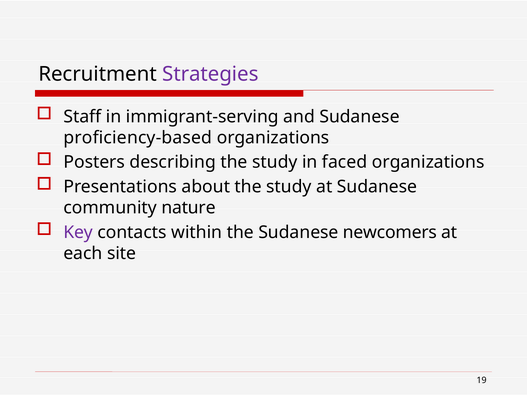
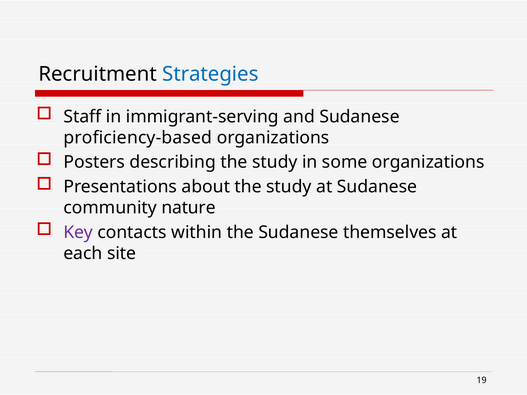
Strategies colour: purple -> blue (210, 74)
faced: faced -> some (345, 162)
newcomers: newcomers -> themselves (390, 233)
